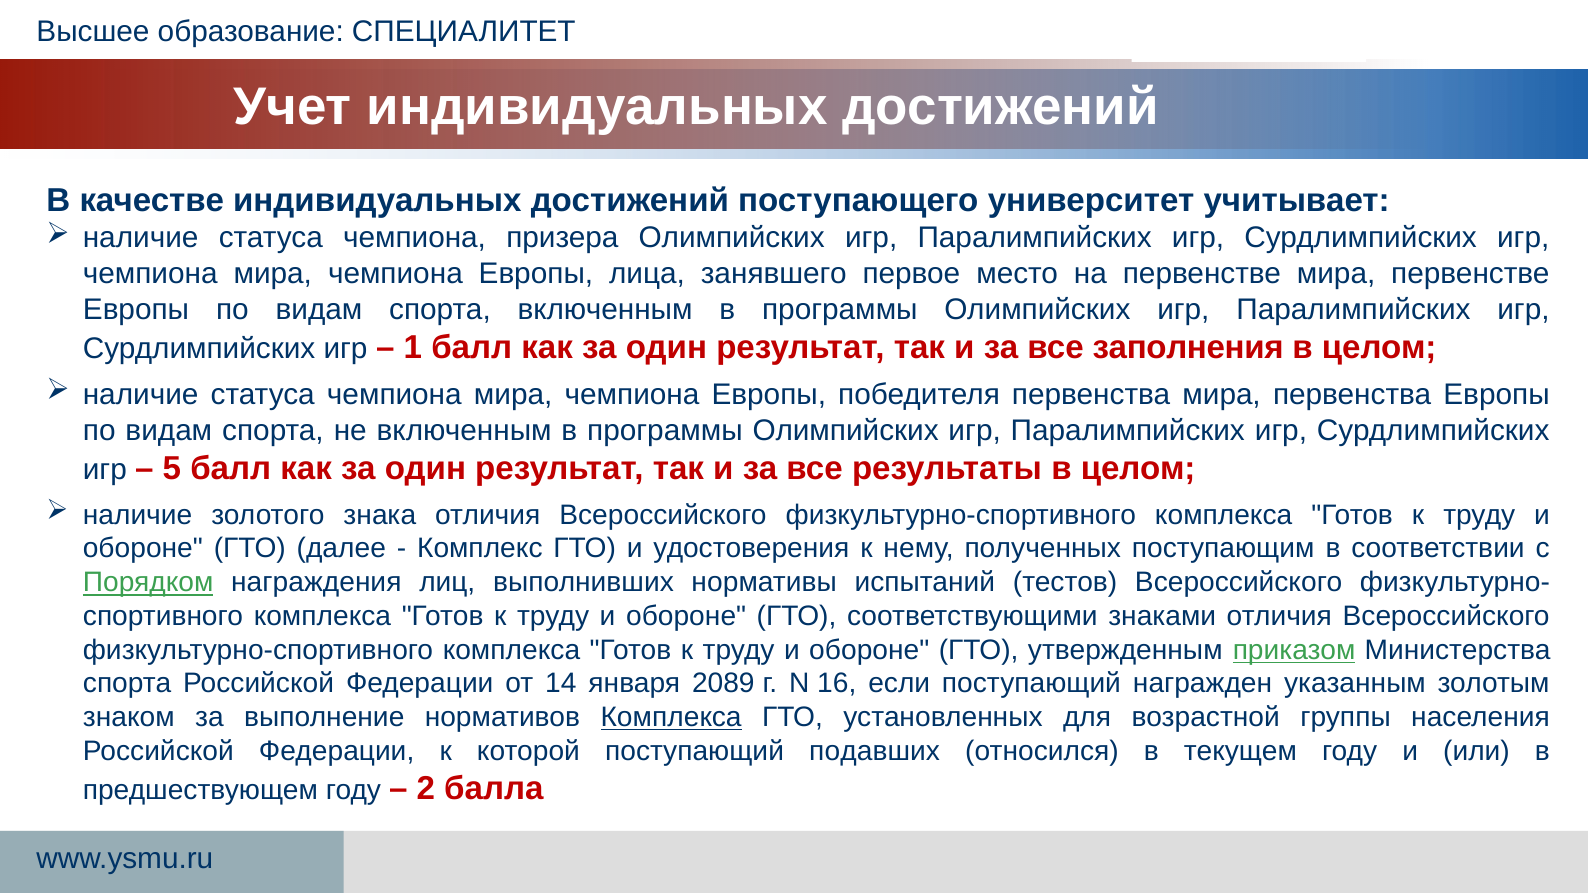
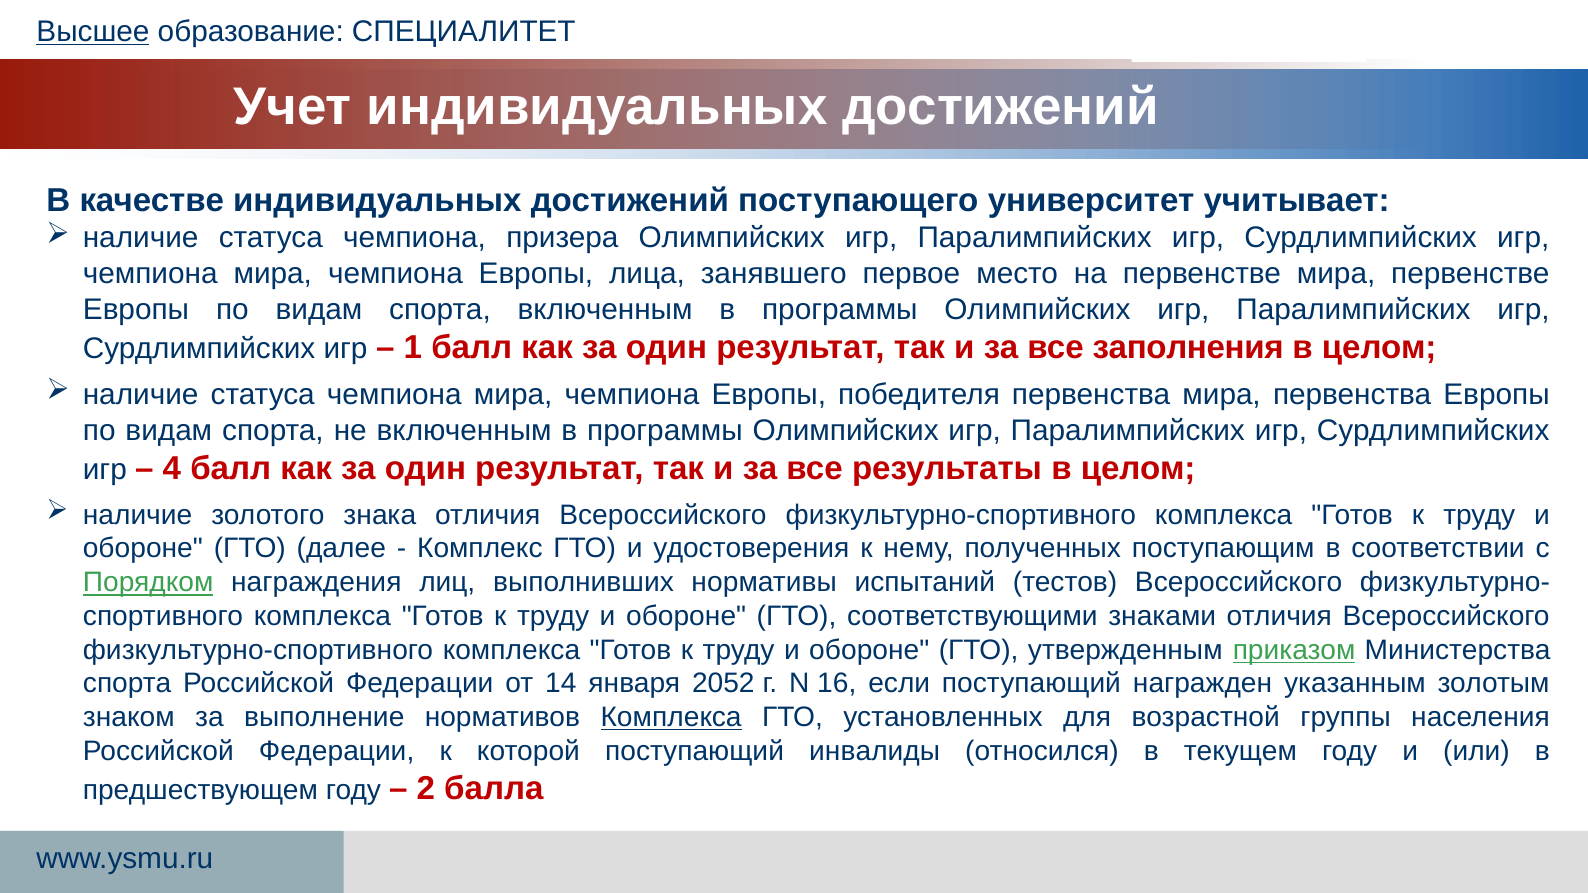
Высшее underline: none -> present (93, 32)
5: 5 -> 4 (172, 469)
2089: 2089 -> 2052 (723, 684)
подавших: подавших -> инвалиды (875, 751)
